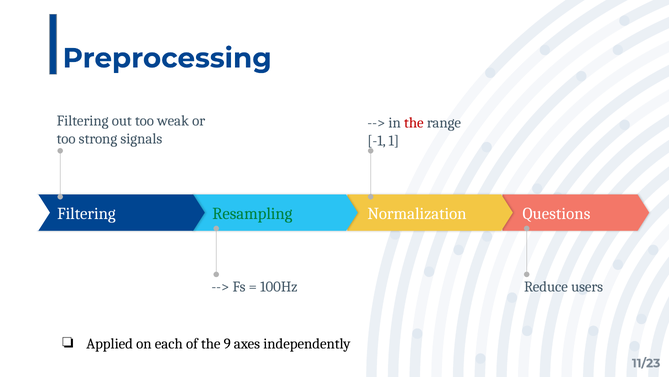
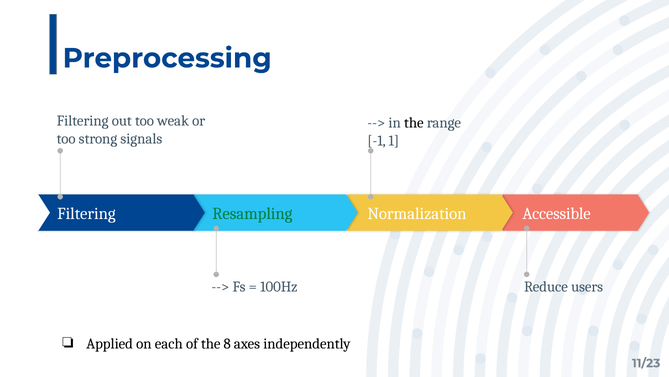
the colour: red -> black (414, 123)
Questions: Questions -> Accessible (557, 213)
9: 9 -> 8 (227, 343)
